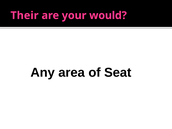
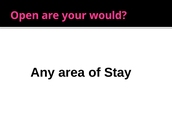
Their: Their -> Open (25, 15)
Seat: Seat -> Stay (118, 73)
